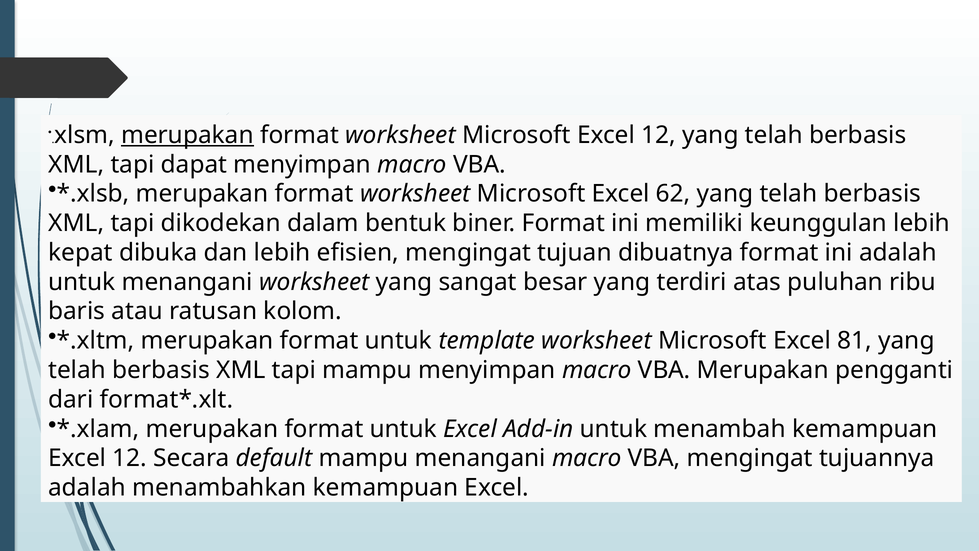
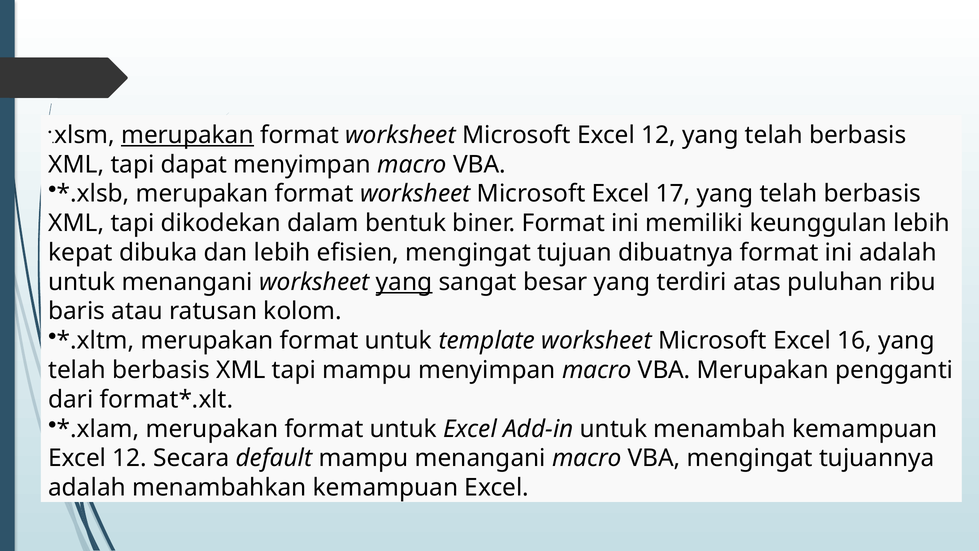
62: 62 -> 17 (673, 194)
yang underline: none -> present (404, 282)
81: 81 -> 16 (855, 341)
